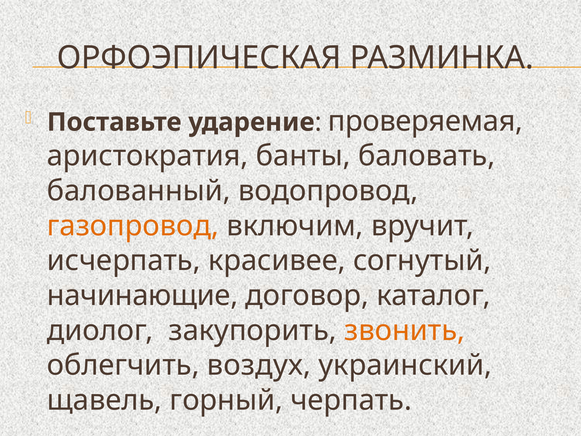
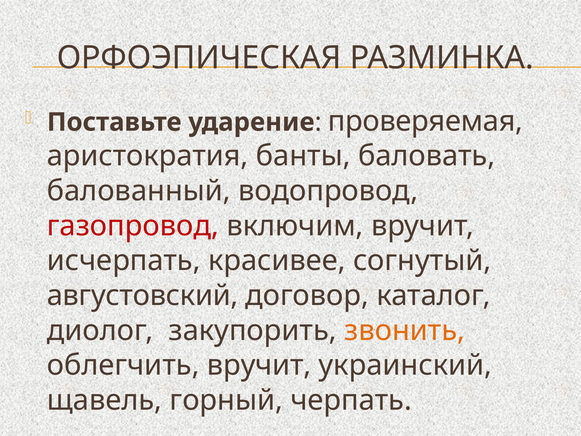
газопровод colour: orange -> red (133, 226)
начинающие: начинающие -> августовский (142, 295)
облегчить воздух: воздух -> вручит (259, 365)
